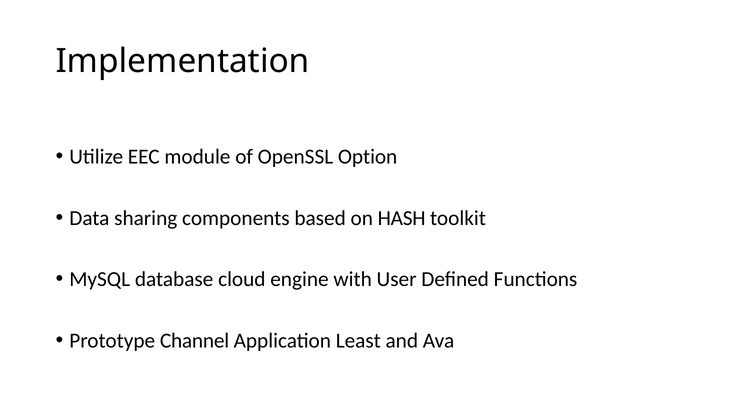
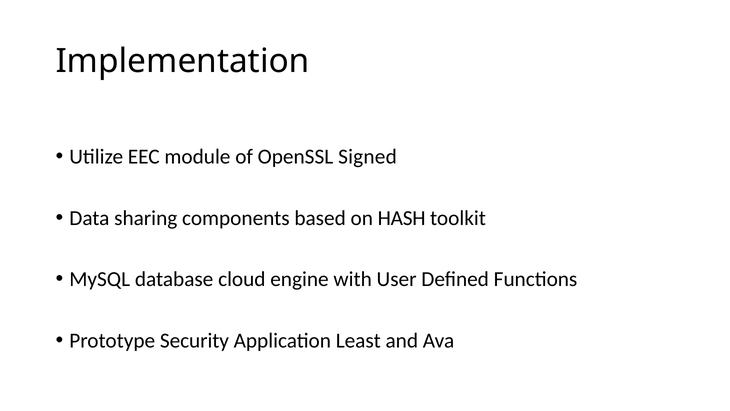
Option: Option -> Signed (367, 157)
Channel: Channel -> Security (194, 340)
